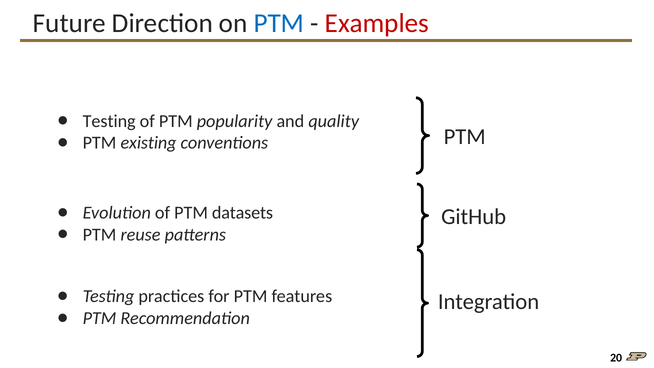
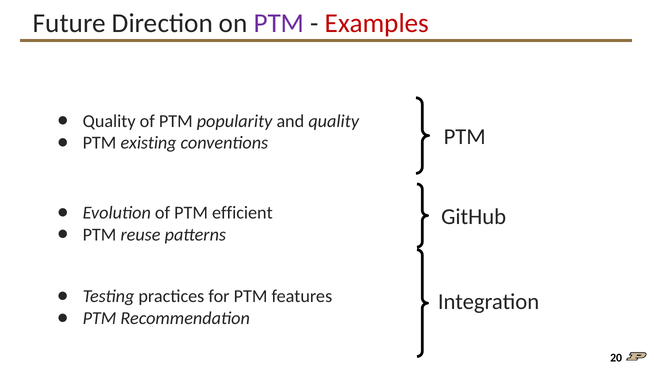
PTM colour: blue -> purple (279, 23)
Testing: Testing -> Quality (109, 121)
datasets: datasets -> efficient (242, 213)
